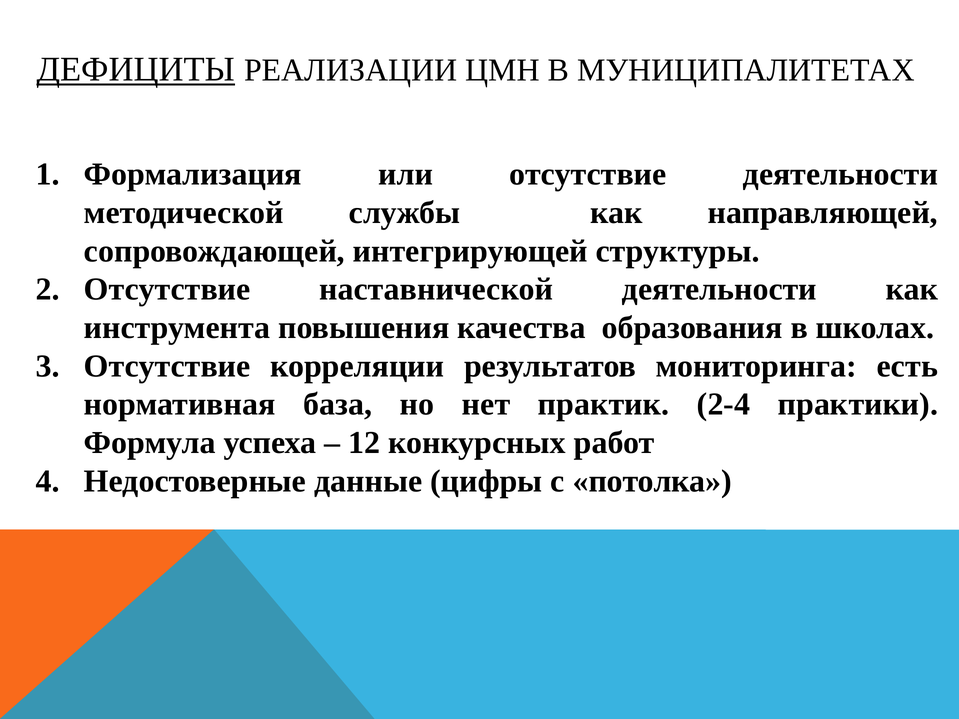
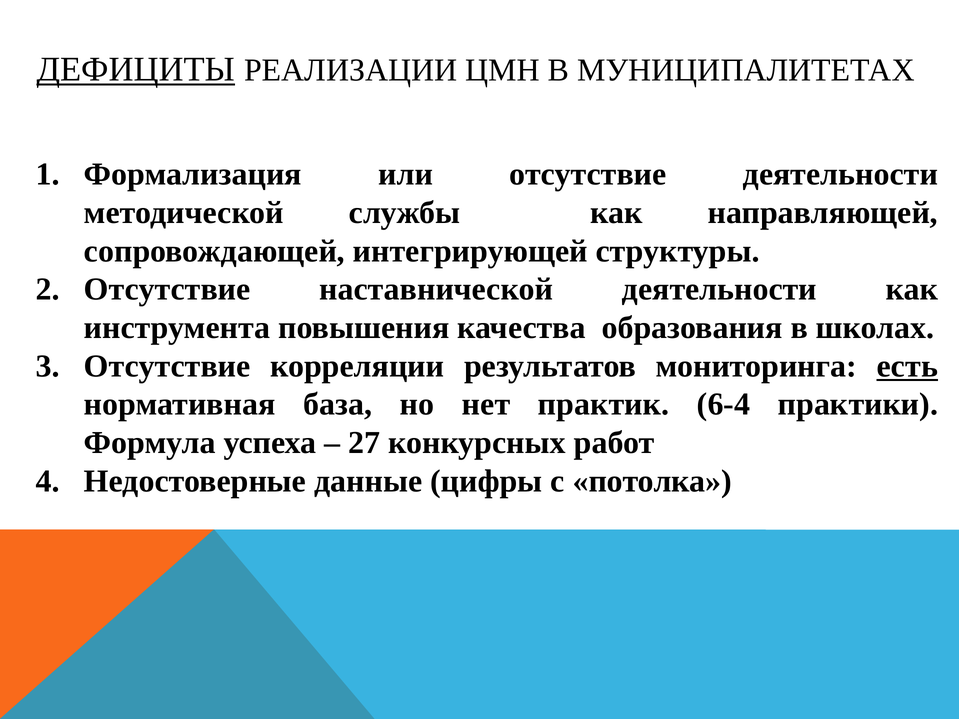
есть underline: none -> present (907, 366)
2-4: 2-4 -> 6-4 (723, 405)
12: 12 -> 27 (364, 443)
